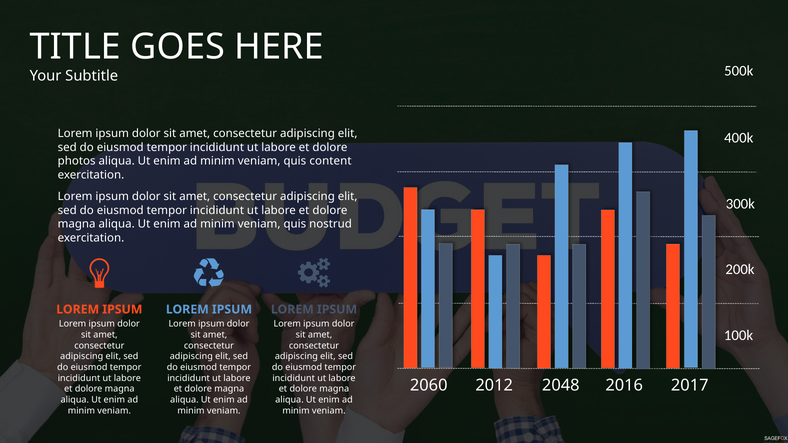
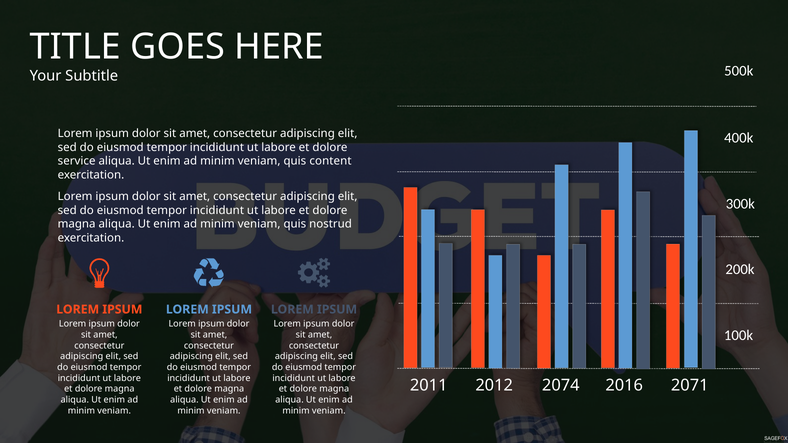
photos: photos -> service (77, 161)
2060: 2060 -> 2011 (429, 386)
2048: 2048 -> 2074 (561, 386)
2017: 2017 -> 2071 (690, 385)
